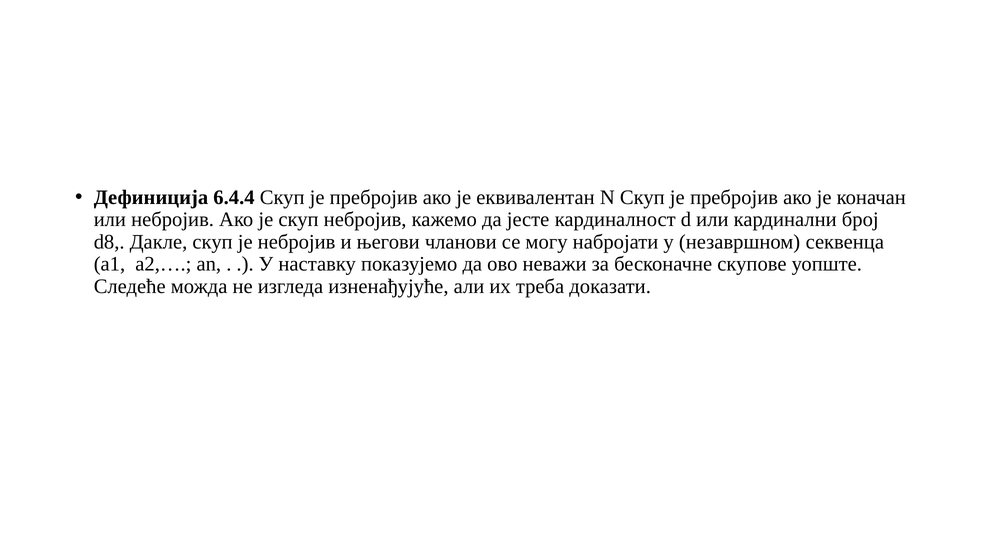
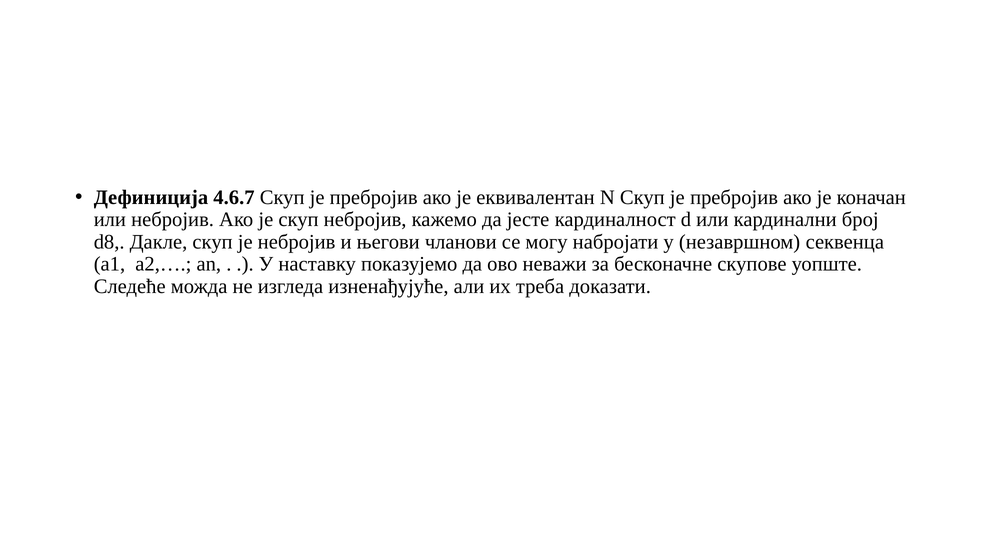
6.4.4: 6.4.4 -> 4.6.7 (234, 198)
